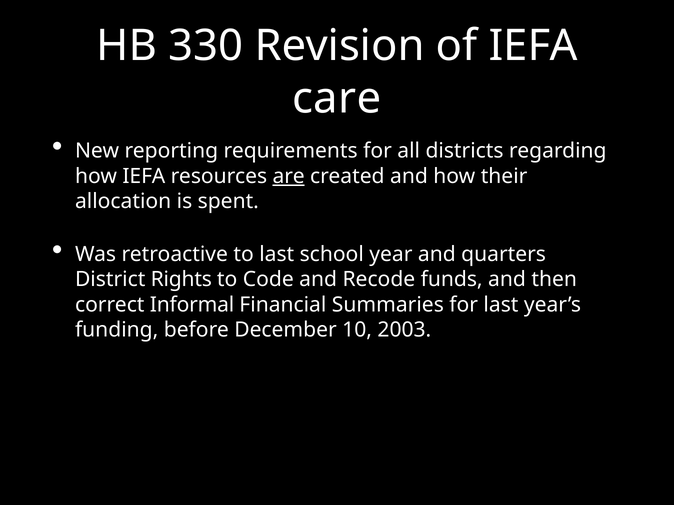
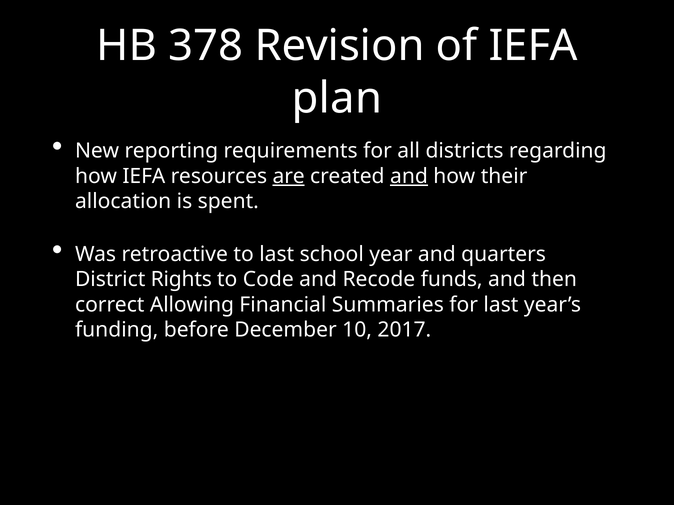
330: 330 -> 378 (206, 46)
care: care -> plan (337, 98)
and underline: none -> present (409, 176)
Informal: Informal -> Allowing (192, 305)
2003: 2003 -> 2017 (404, 330)
